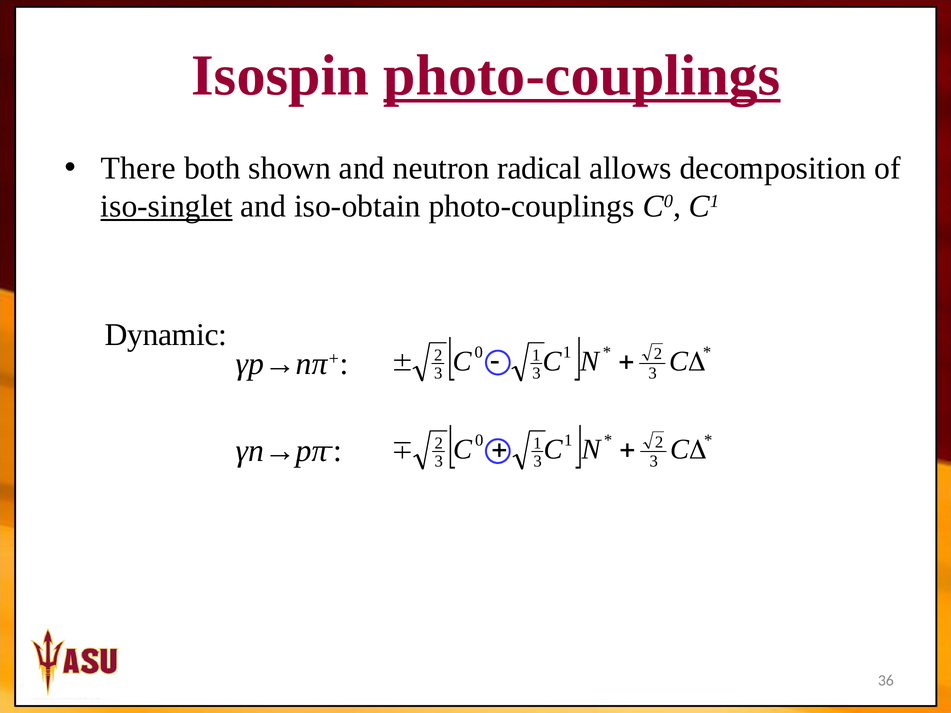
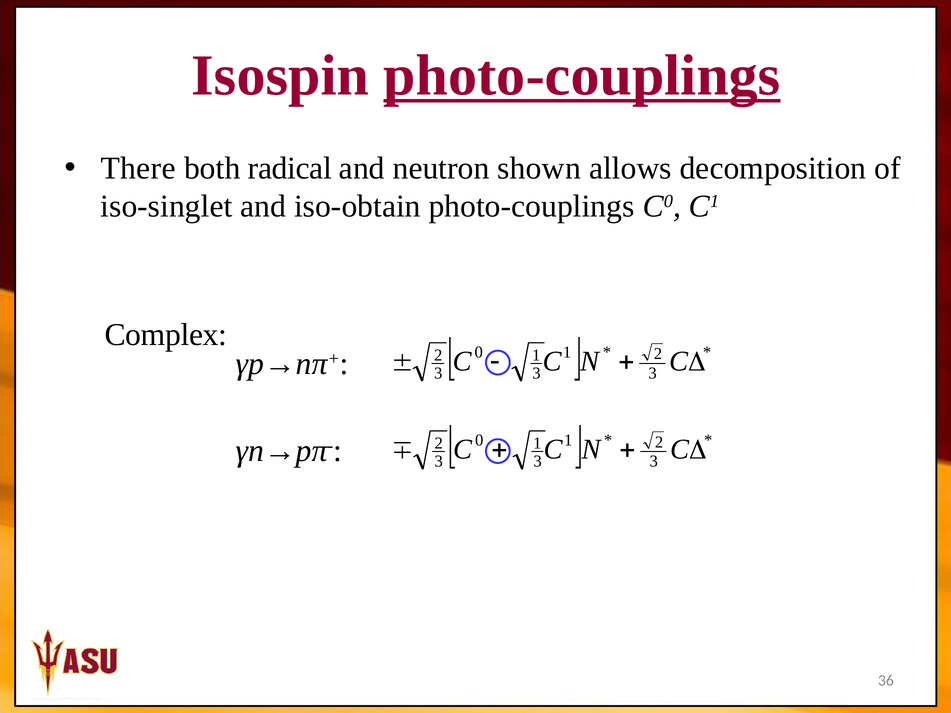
shown: shown -> radical (290, 169)
radical: radical -> shown (539, 169)
iso-singlet underline: present -> none (166, 207)
Dynamic: Dynamic -> Complex (166, 335)
